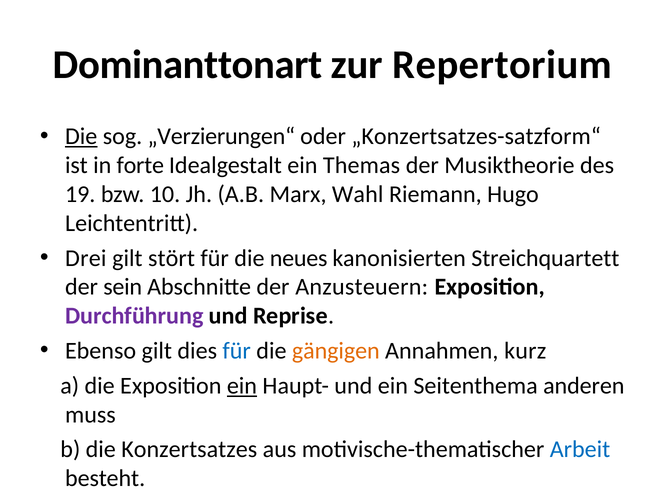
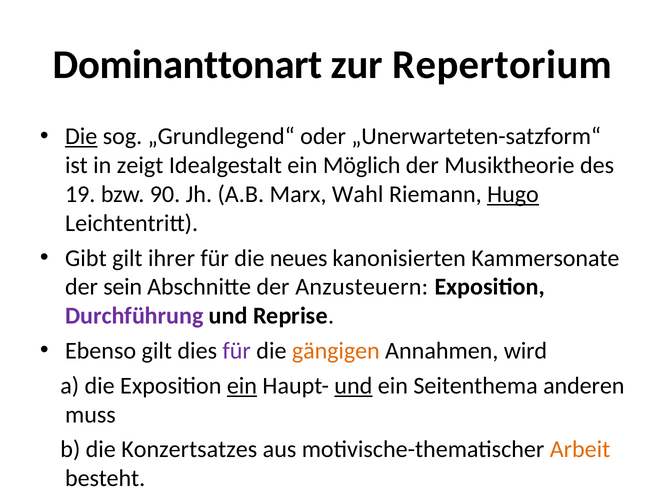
„Verzierungen“: „Verzierungen“ -> „Grundlegend“ (221, 136)
„Konzertsatzes-satzform“: „Konzertsatzes-satzform“ -> „Unerwarteten-satzform“ (476, 136)
forte: forte -> zeigt (140, 165)
Themas: Themas -> Möglich (362, 165)
10: 10 -> 90 (165, 194)
Hugo underline: none -> present (513, 194)
Drei: Drei -> Gibt (86, 258)
stört: stört -> ihrer (172, 258)
Streichquartett: Streichquartett -> Kammersonate (545, 258)
für colour: blue -> purple (237, 350)
kurz: kurz -> wird (525, 350)
und underline: none -> present (353, 385)
Arbeit colour: blue -> orange (580, 449)
